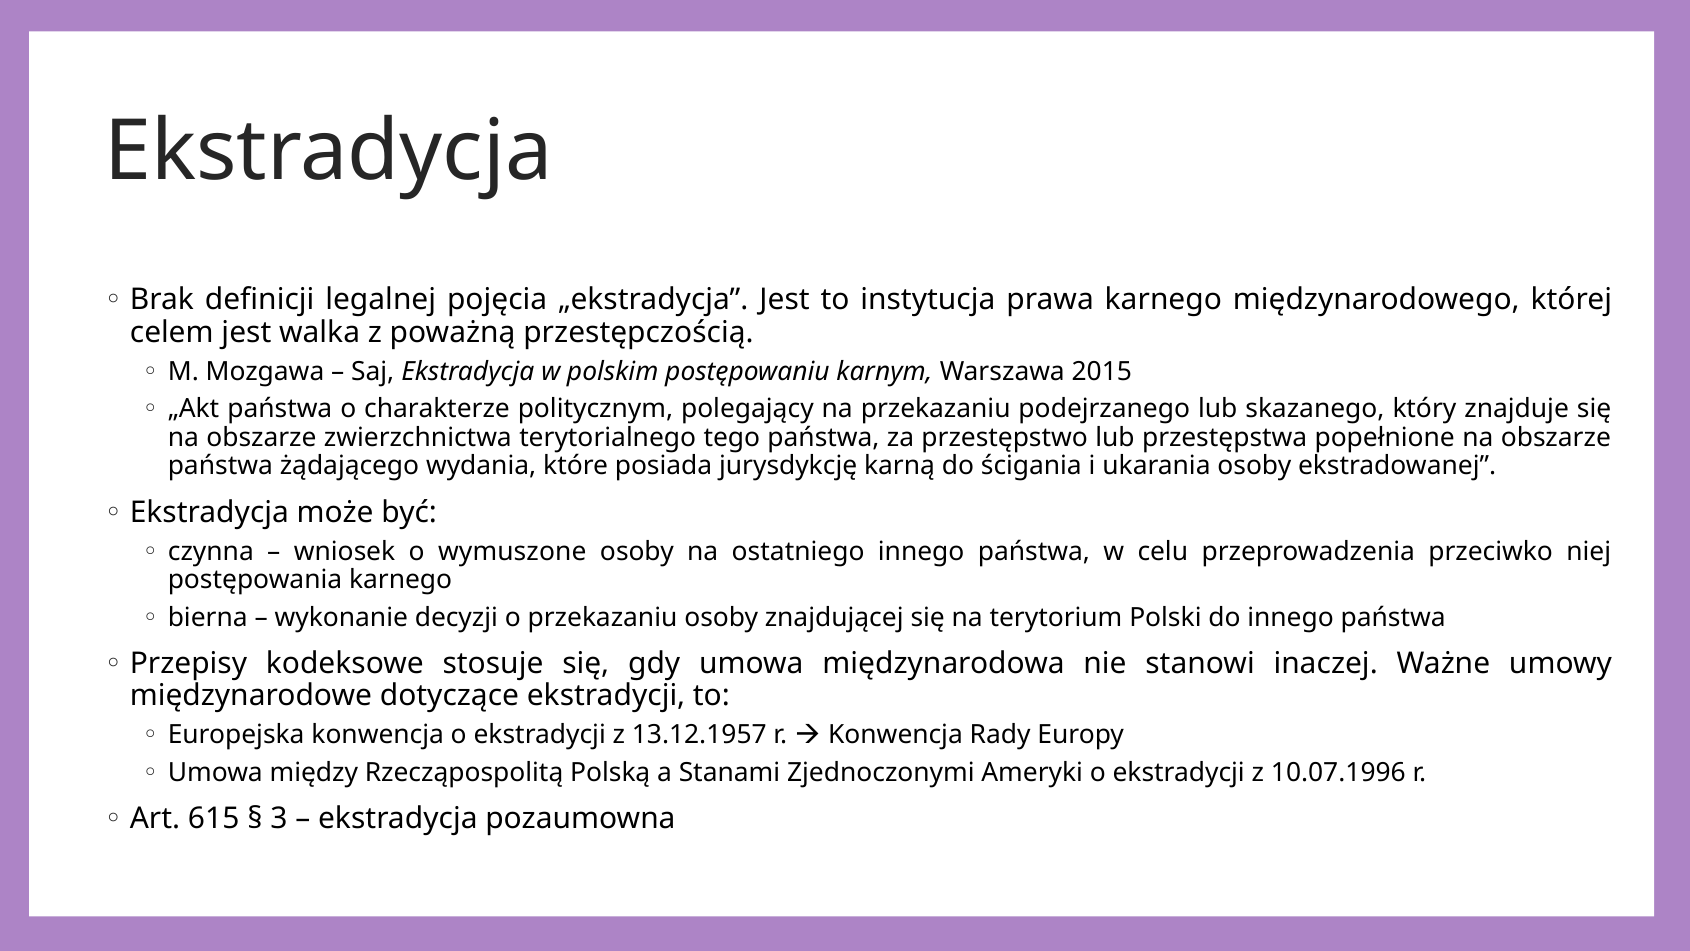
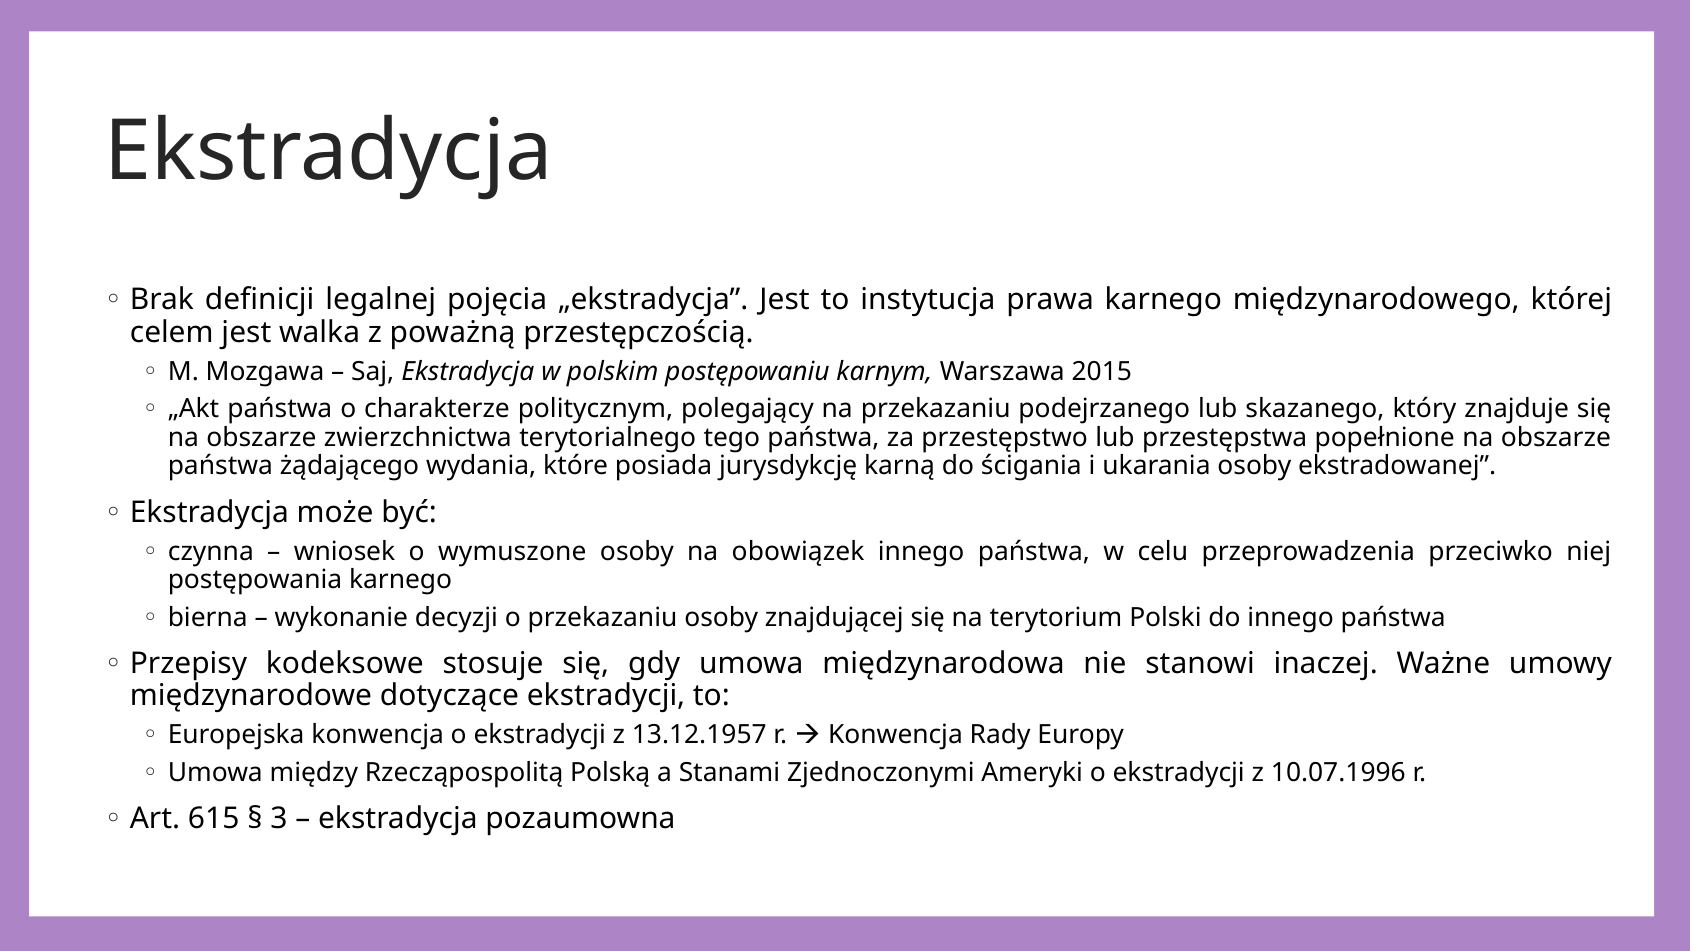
ostatniego: ostatniego -> obowiązek (798, 551)
